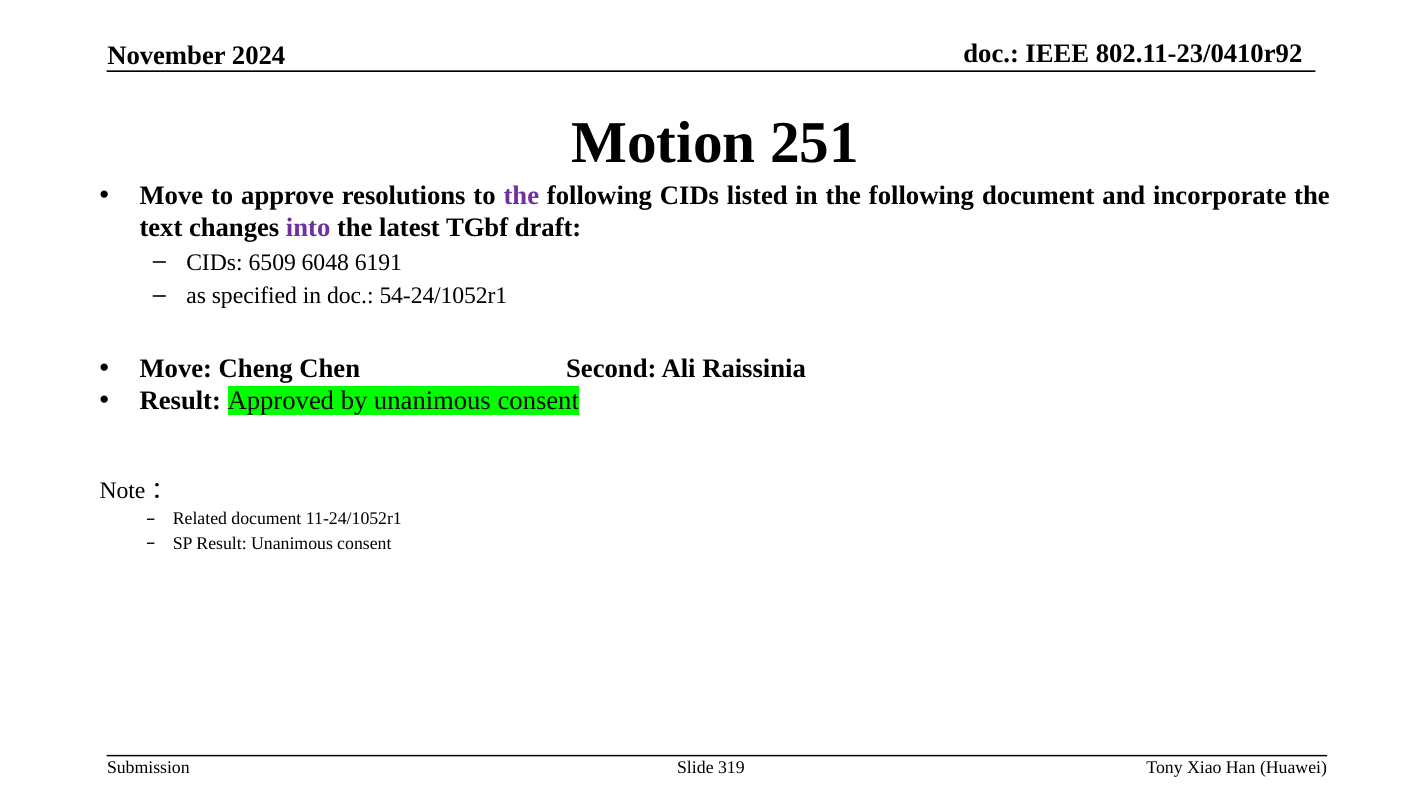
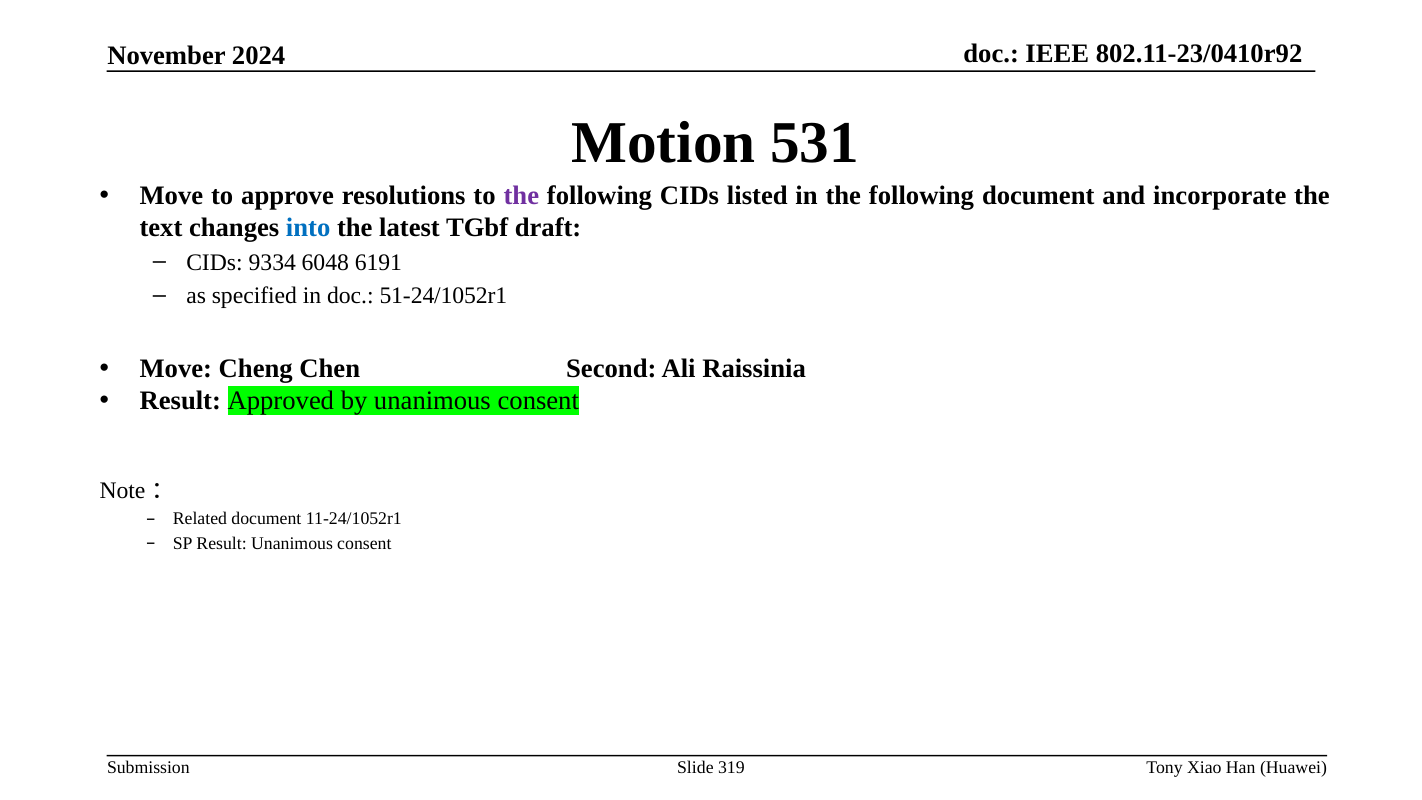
251: 251 -> 531 (815, 143)
into colour: purple -> blue (308, 228)
6509: 6509 -> 9334 (272, 262)
54-24/1052r1: 54-24/1052r1 -> 51-24/1052r1 (443, 296)
